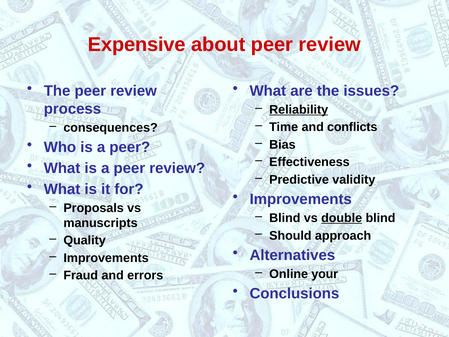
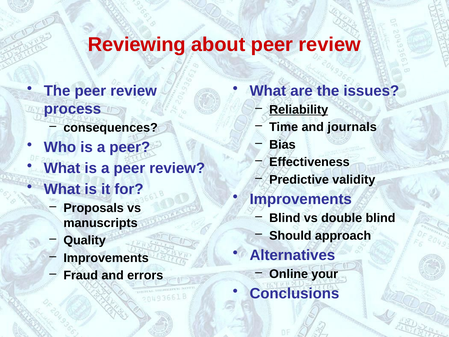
Expensive: Expensive -> Reviewing (137, 44)
conflicts: conflicts -> journals (352, 127)
double underline: present -> none (342, 218)
